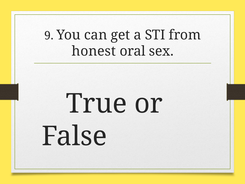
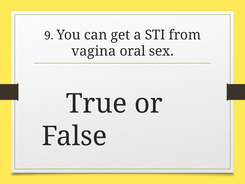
honest: honest -> vagina (94, 51)
